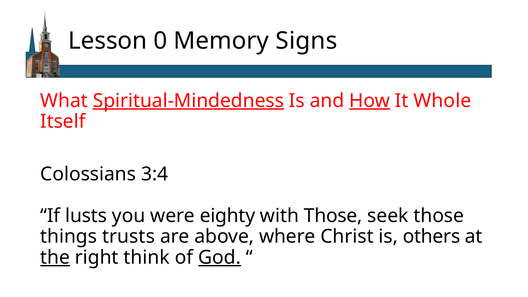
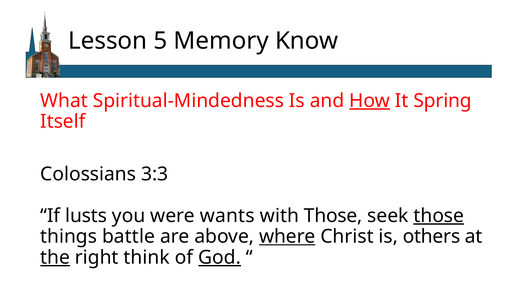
0: 0 -> 5 (160, 41)
Signs: Signs -> Know (307, 41)
Spiritual-Mindedness underline: present -> none (188, 101)
Whole: Whole -> Spring (443, 101)
3:4: 3:4 -> 3:3 (155, 174)
eighty: eighty -> wants (227, 216)
those underline: none -> present (439, 216)
trusts: trusts -> battle (129, 237)
where underline: none -> present (287, 237)
